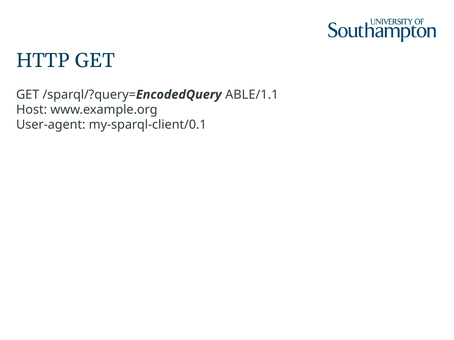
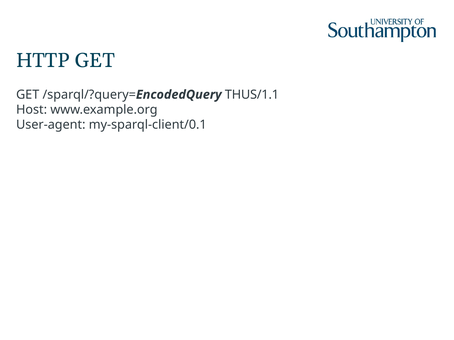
ABLE/1.1: ABLE/1.1 -> THUS/1.1 (252, 95)
